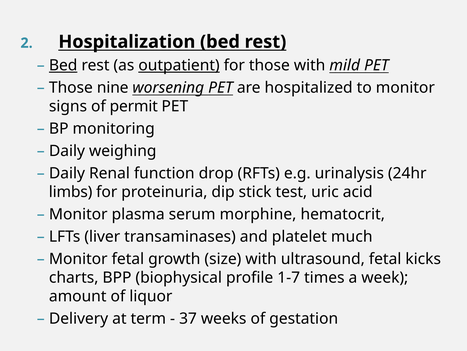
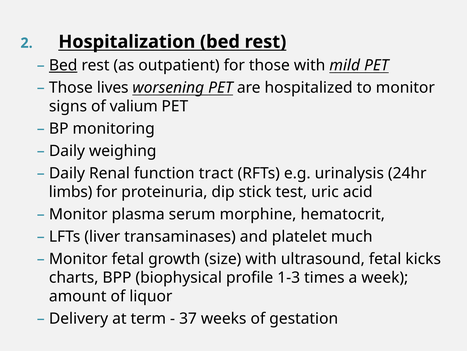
outpatient underline: present -> none (179, 65)
nine: nine -> lives (113, 88)
permit: permit -> valium (134, 106)
drop: drop -> tract (216, 173)
1-7: 1-7 -> 1-3 (289, 277)
